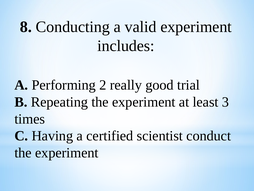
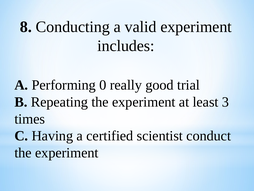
2: 2 -> 0 (103, 85)
